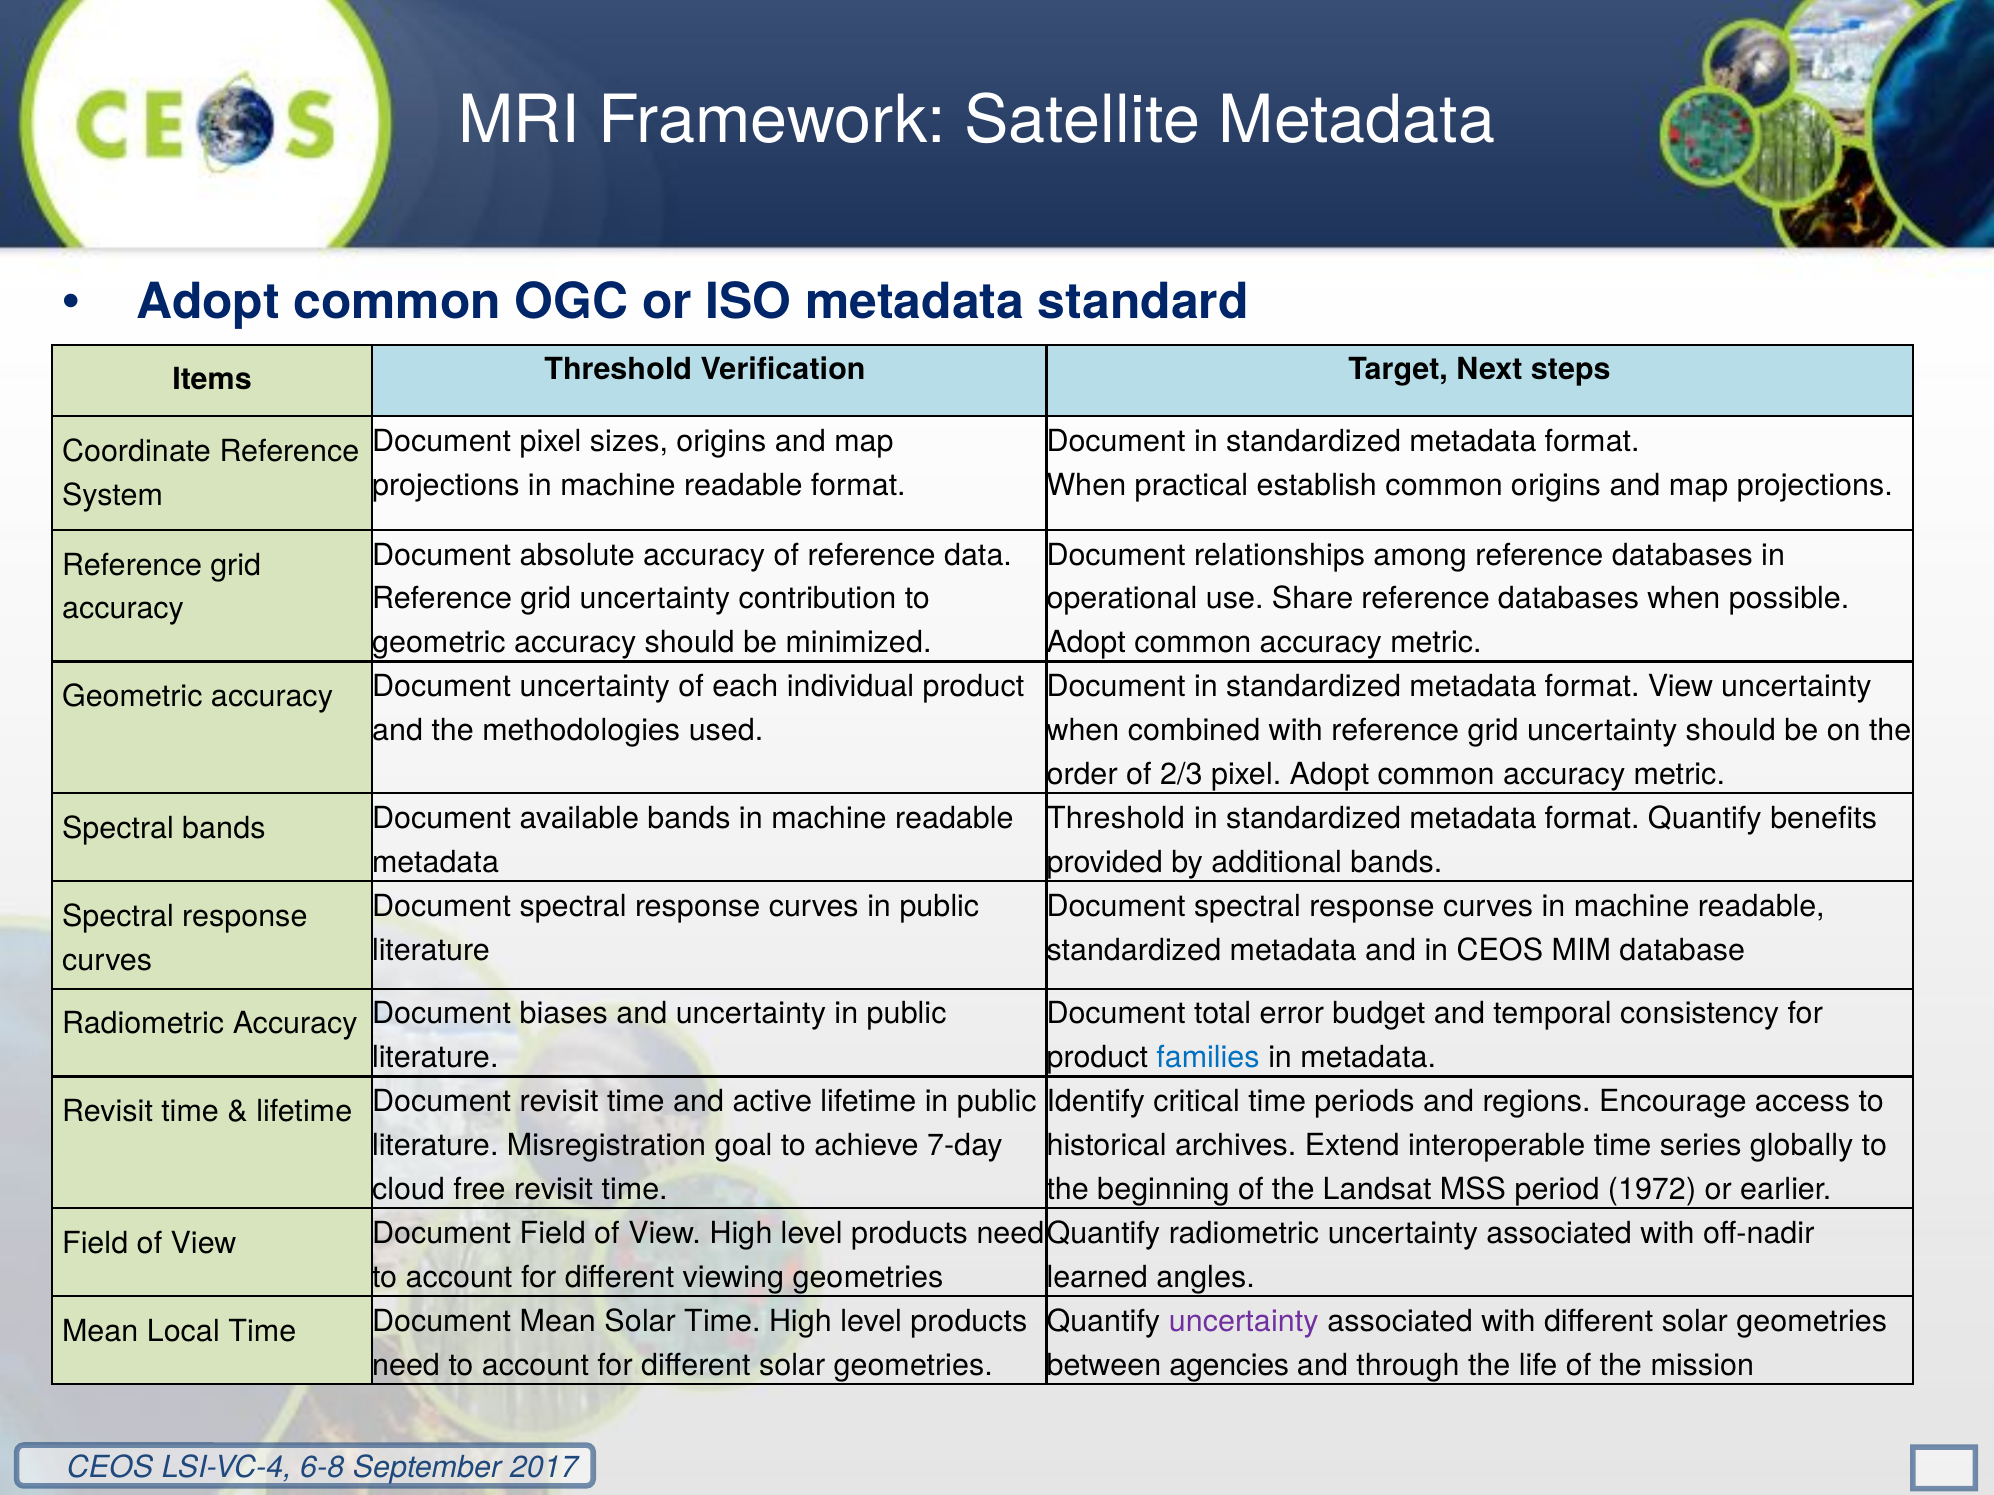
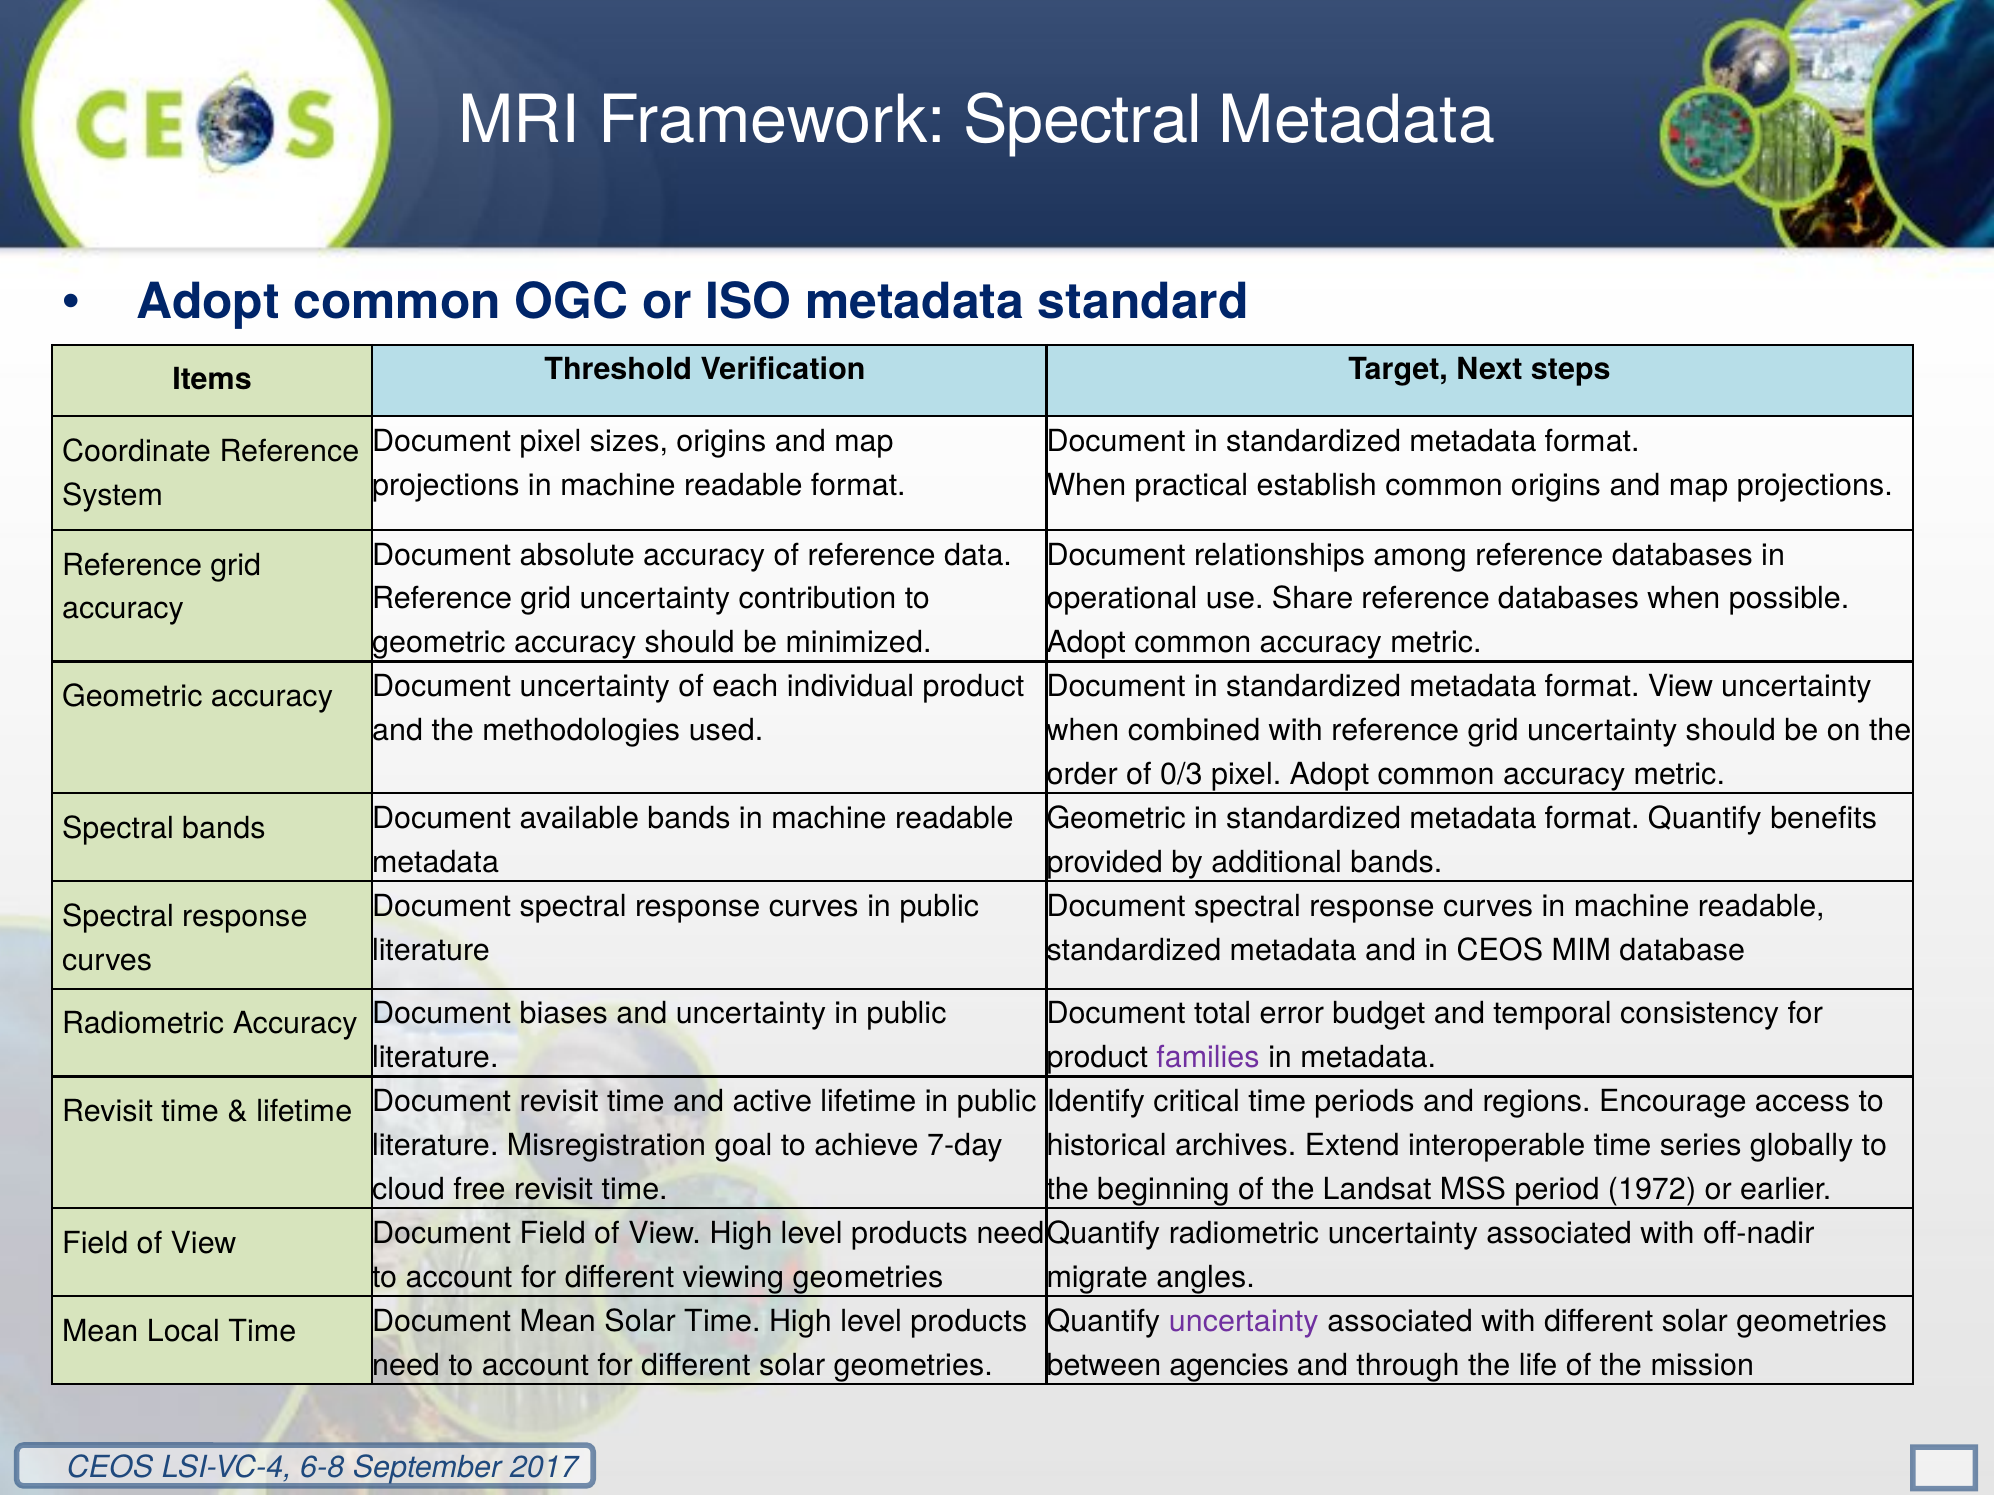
Framework Satellite: Satellite -> Spectral (1083, 121)
2/3: 2/3 -> 0/3 (1181, 775)
Threshold: Threshold -> Geometric (1116, 819)
families colour: blue -> purple (1208, 1058)
learned: learned -> migrate (1097, 1278)
